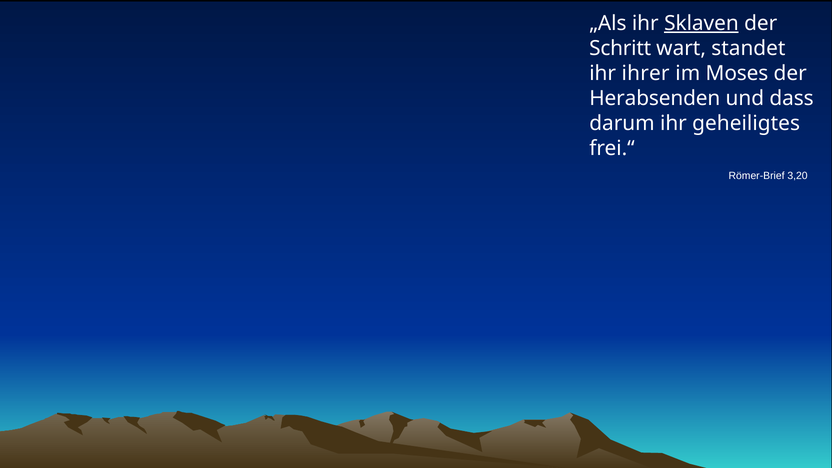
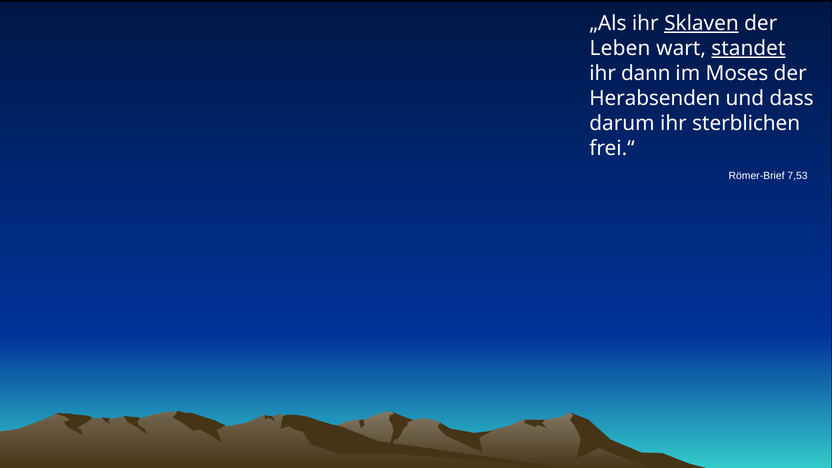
Schritt: Schritt -> Leben (620, 48)
standet underline: none -> present (748, 48)
ihrer: ihrer -> dann (646, 73)
geheiligtes: geheiligtes -> sterblichen (746, 123)
3,20: 3,20 -> 7,53 (798, 176)
